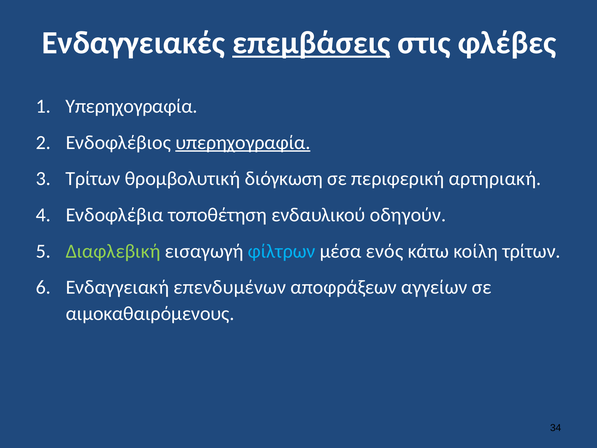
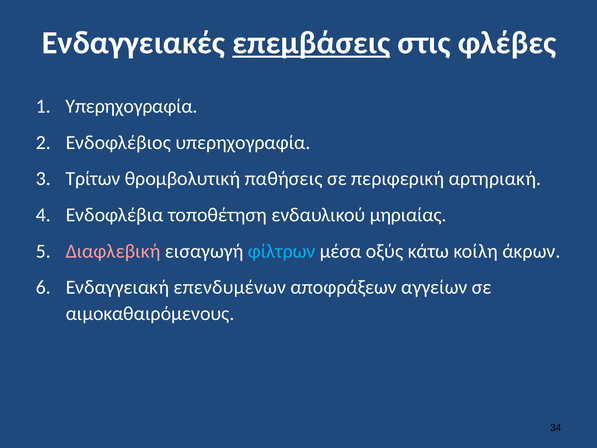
υπερηχογραφία underline: present -> none (243, 142)
διόγκωση: διόγκωση -> παθήσεις (284, 179)
οδηγούν: οδηγούν -> μηριαίας (408, 215)
Διαφλεβική colour: light green -> pink (113, 251)
ενός: ενός -> οξύς (385, 251)
κοίλη τρίτων: τρίτων -> άκρων (531, 251)
